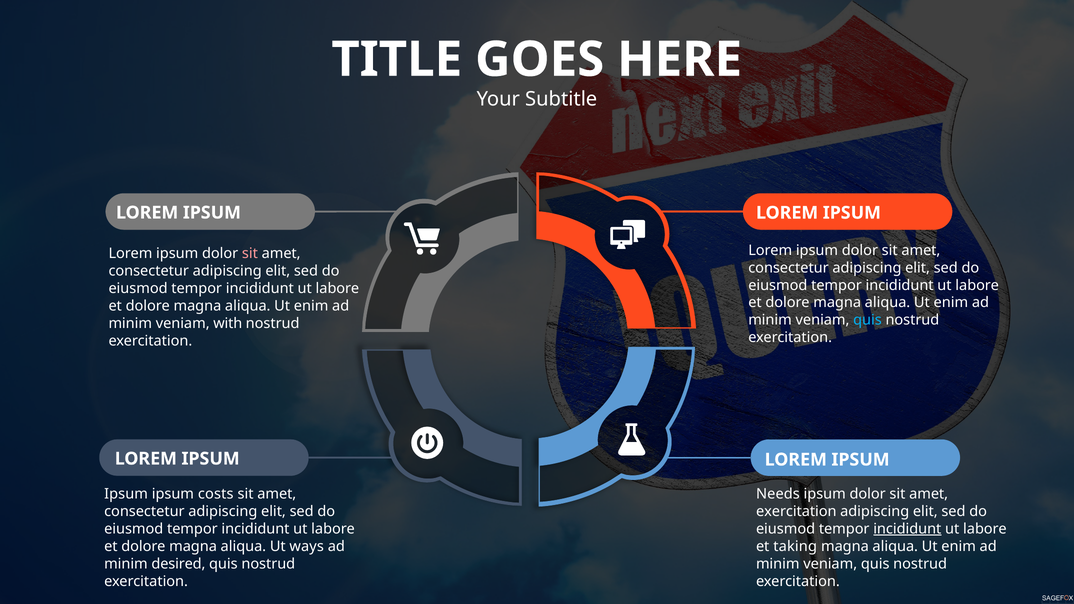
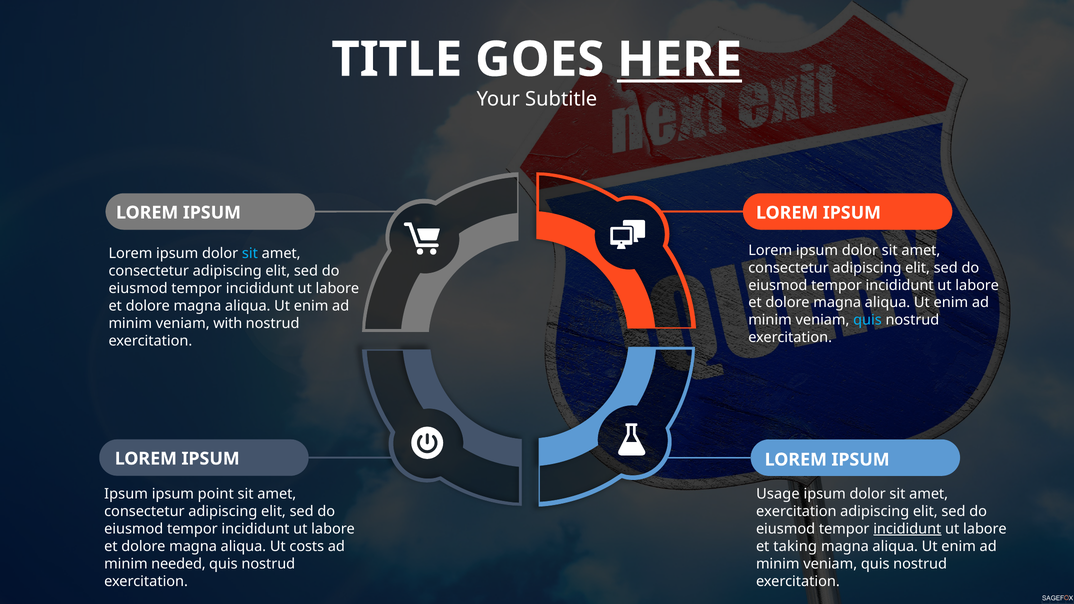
HERE underline: none -> present (680, 60)
sit colour: pink -> light blue (250, 253)
costs: costs -> point (216, 494)
Needs: Needs -> Usage (778, 494)
ways: ways -> costs (307, 546)
desired: desired -> needed (178, 564)
